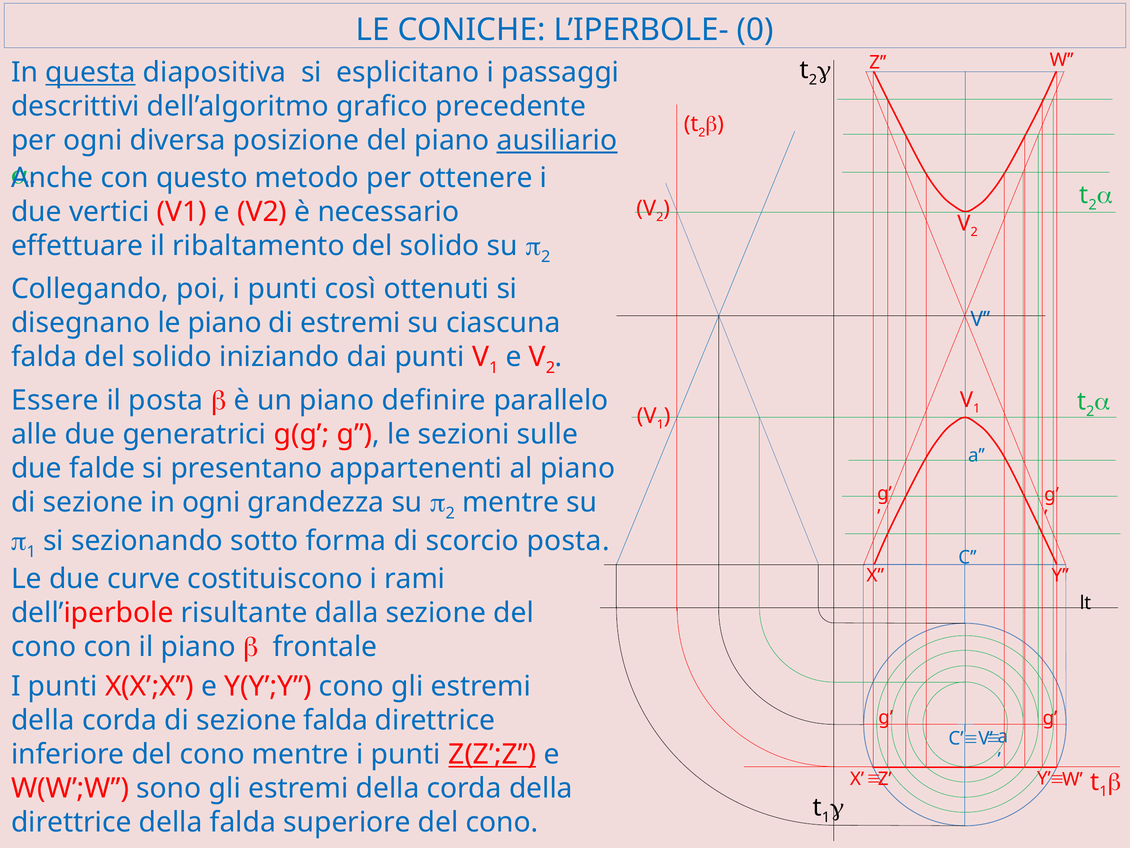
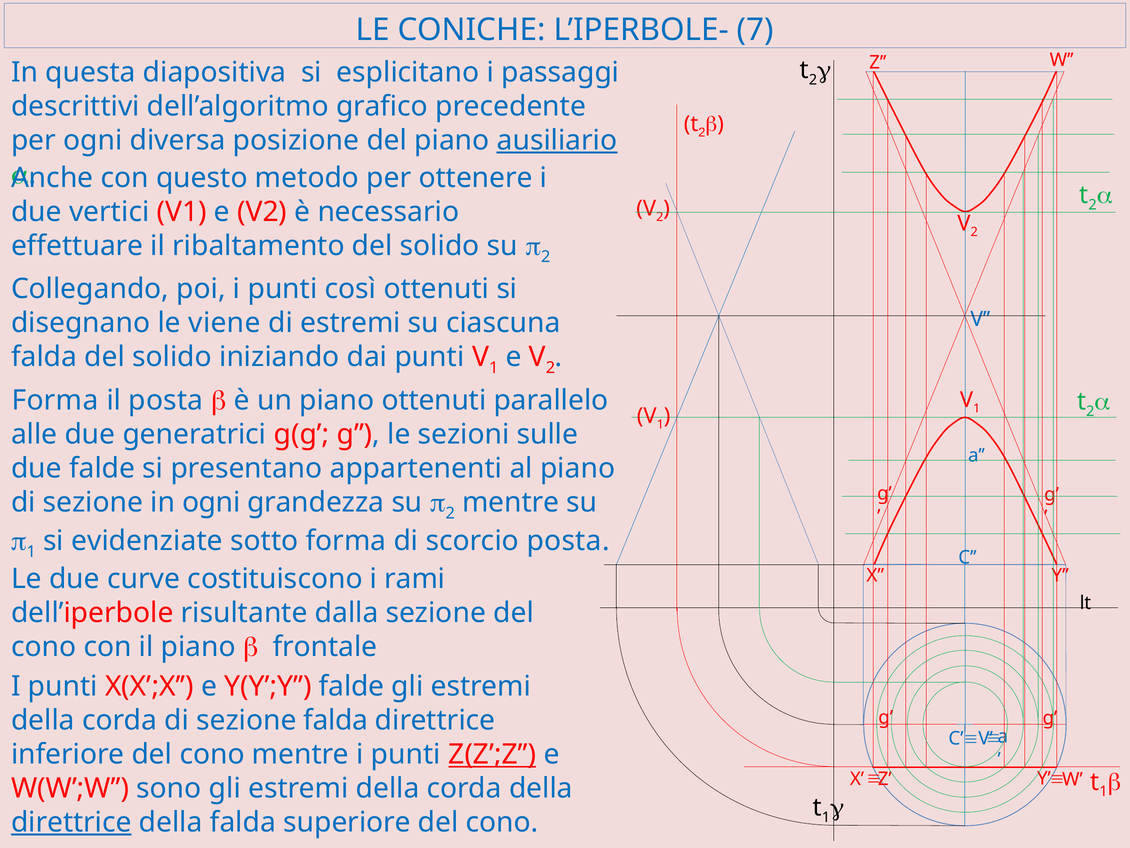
0: 0 -> 7 (755, 30)
questa underline: present -> none (90, 72)
le piano: piano -> viene (224, 323)
Essere: Essere -> Forma (55, 400)
piano definire: definire -> ottenuti (434, 400)
sezionando: sezionando -> evidenziate (147, 541)
Y(Y’;Y cono: cono -> falde (352, 686)
direttrice underline: none -> present (71, 822)
